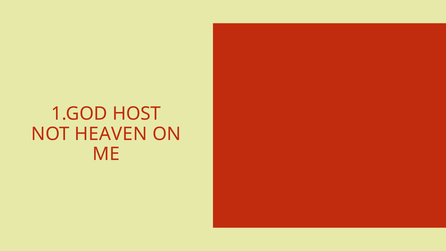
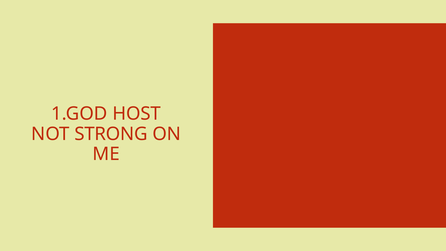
HEAVEN: HEAVEN -> STRONG (111, 134)
